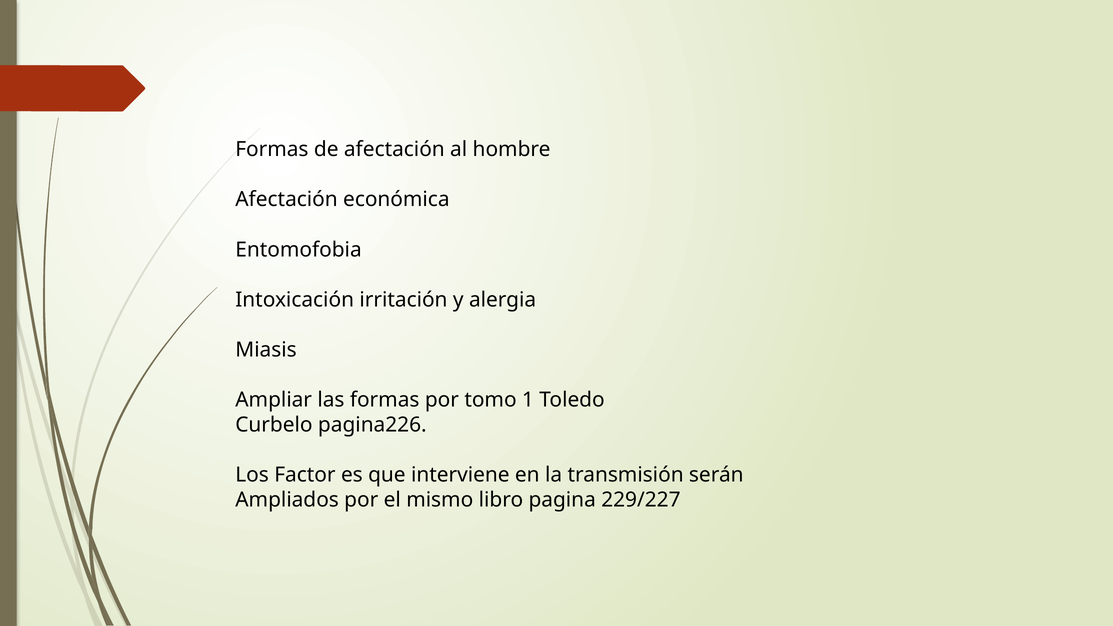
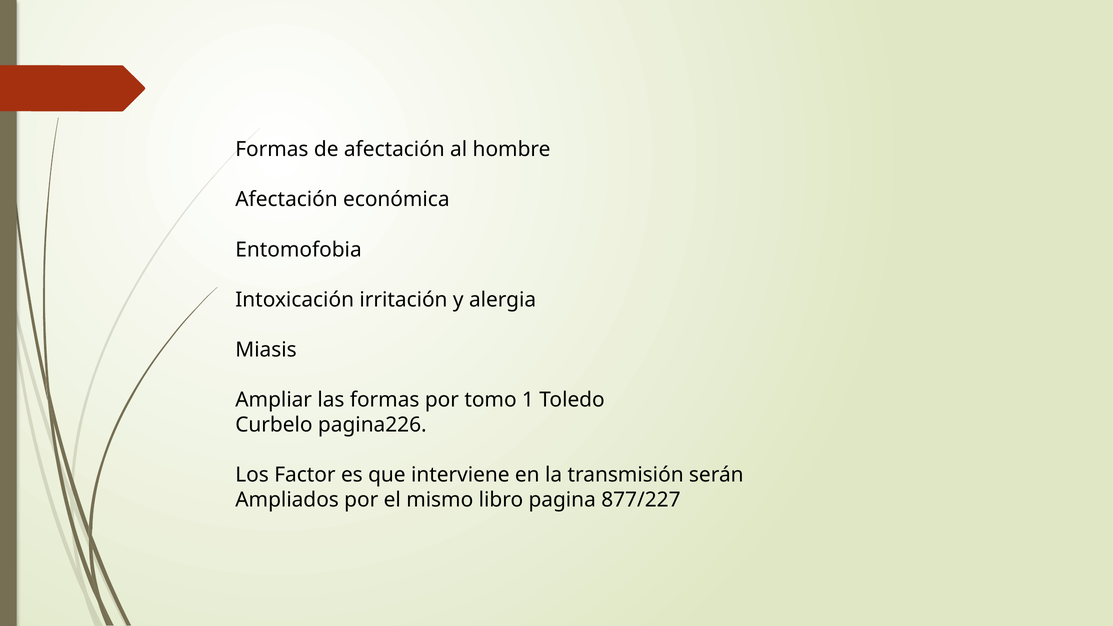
229/227: 229/227 -> 877/227 (641, 500)
